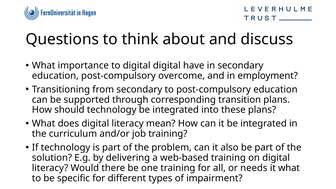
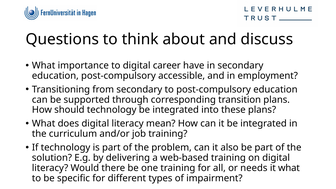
digital digital: digital -> career (167, 65)
overcome: overcome -> accessible (182, 76)
